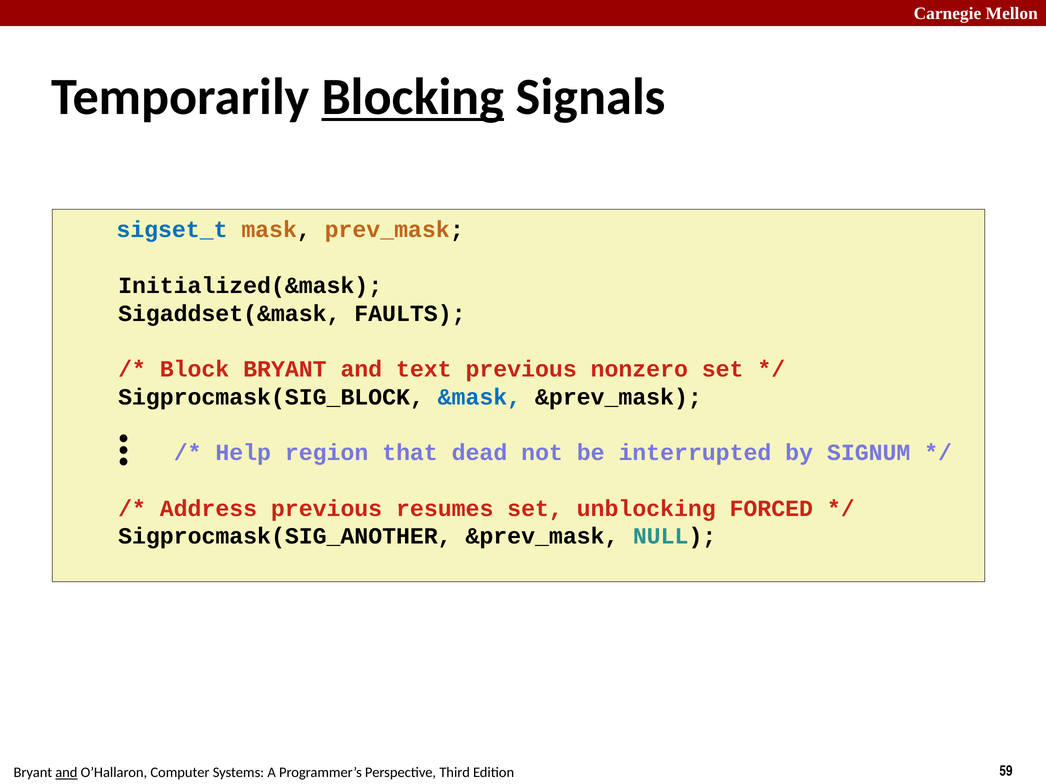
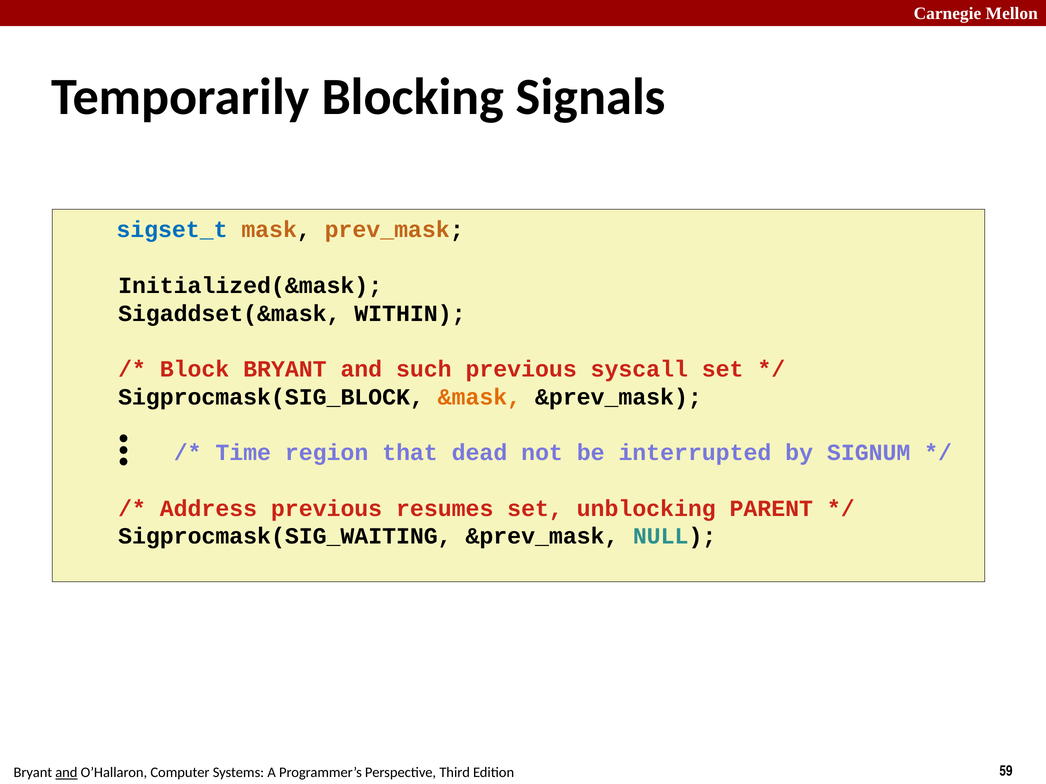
Blocking underline: present -> none (413, 97)
FAULTS: FAULTS -> WITHIN (410, 314)
text: text -> such (424, 369)
nonzero: nonzero -> syscall (639, 369)
&mask colour: blue -> orange (479, 397)
Help: Help -> Time (243, 453)
FORCED: FORCED -> PARENT (771, 509)
Sigprocmask(SIG_ANOTHER: Sigprocmask(SIG_ANOTHER -> Sigprocmask(SIG_WAITING (285, 537)
